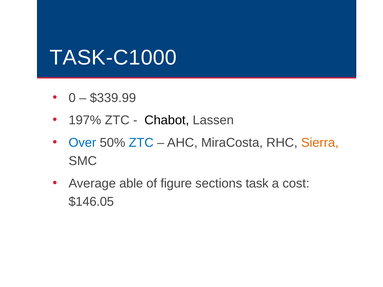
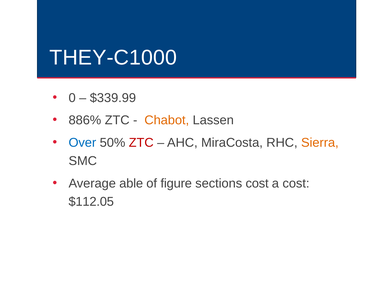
TASK-C1000: TASK-C1000 -> THEY-C1000 (113, 58)
197%: 197% -> 886% (85, 120)
Chabot colour: black -> orange (167, 120)
ZTC colour: blue -> red (141, 143)
sections task: task -> cost (257, 183)
$146.05: $146.05 -> $112.05 (91, 202)
